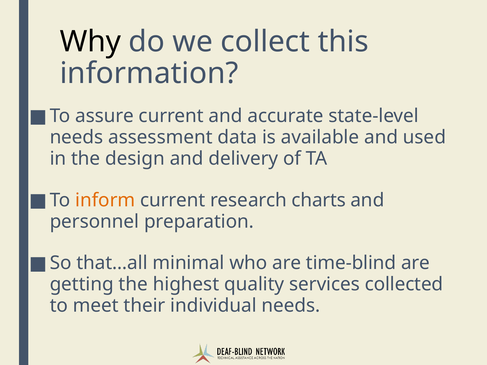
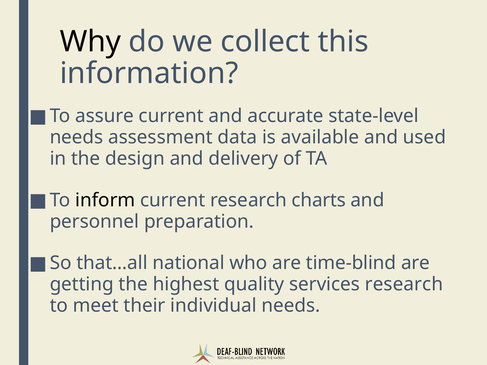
inform colour: orange -> black (105, 200)
minimal: minimal -> national (189, 263)
services collected: collected -> research (404, 285)
